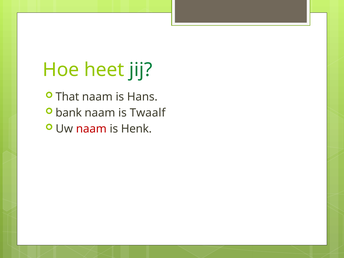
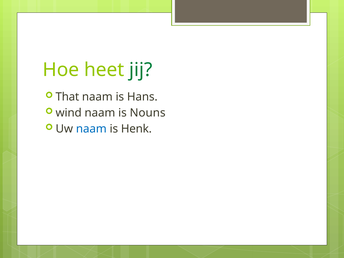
bank: bank -> wind (69, 113)
Twaalf: Twaalf -> Nouns (148, 113)
naam colour: red -> blue (91, 129)
